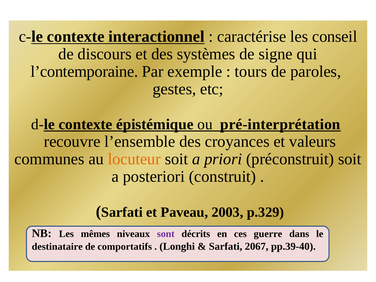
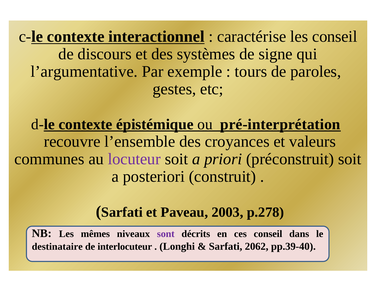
l’contemporaine: l’contemporaine -> l’argumentative (84, 72)
locuteur colour: orange -> purple (134, 159)
p.329: p.329 -> p.278 (265, 212)
ces guerre: guerre -> conseil (268, 234)
comportatifs: comportatifs -> interlocuteur (125, 247)
2067: 2067 -> 2062 (257, 246)
